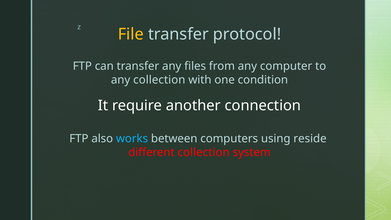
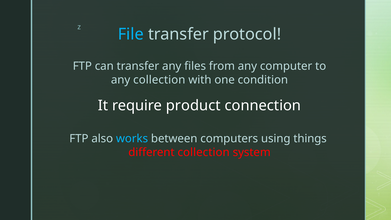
File colour: yellow -> light blue (131, 34)
another: another -> product (193, 106)
reside: reside -> things (310, 139)
